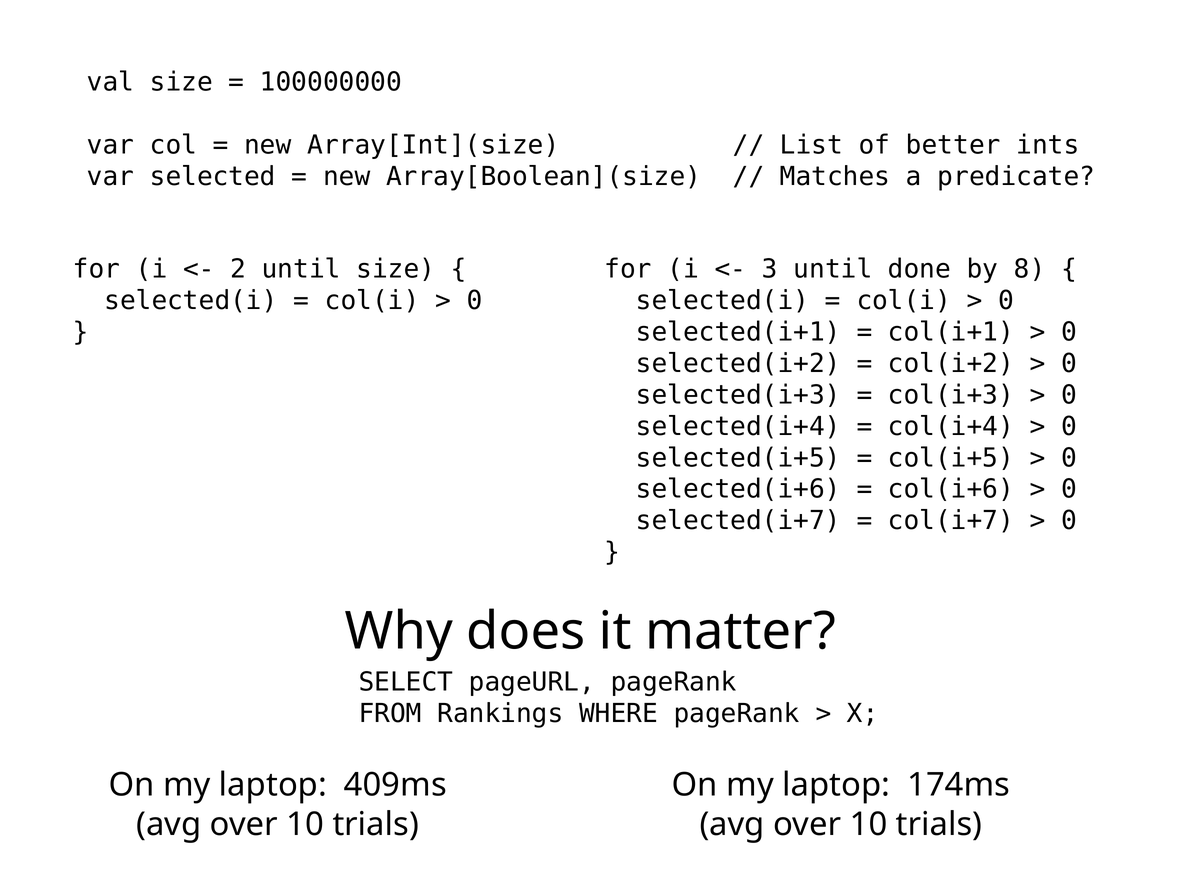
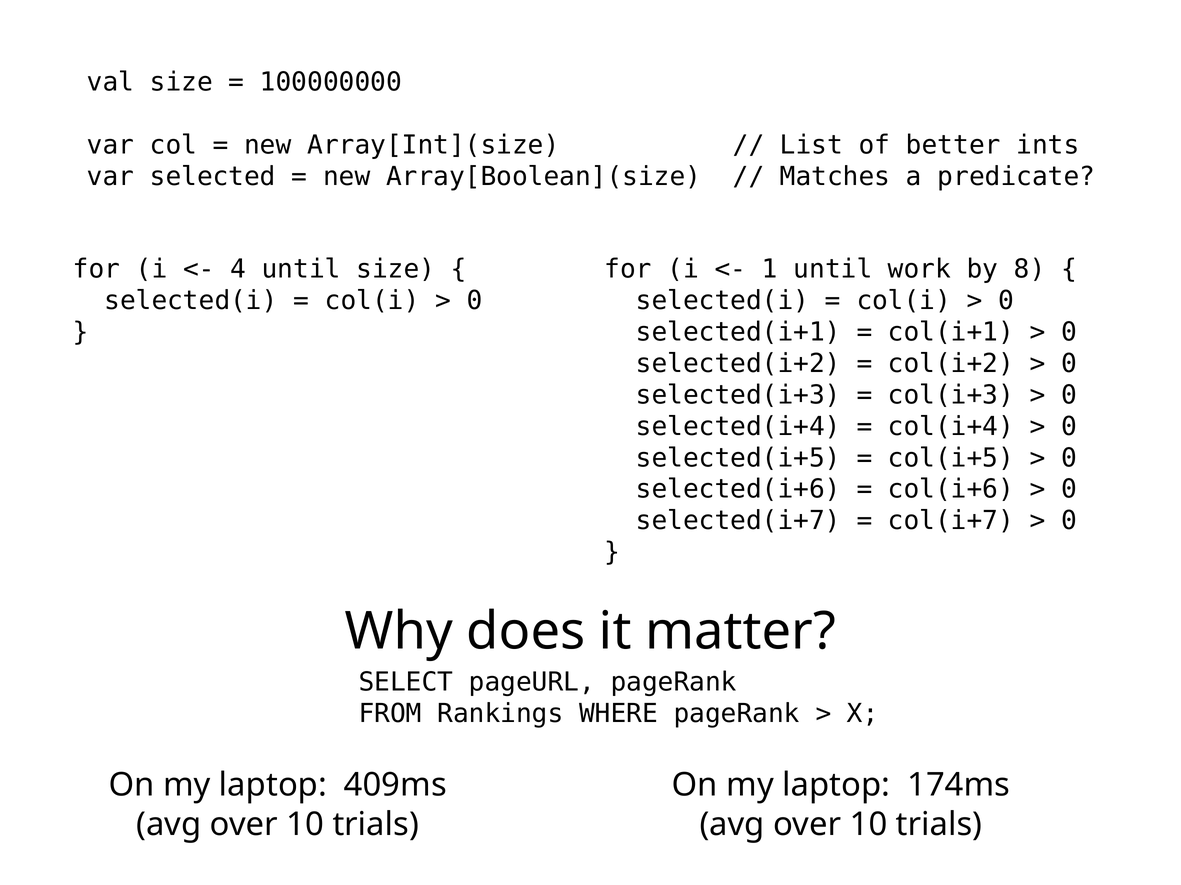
2: 2 -> 4 (238, 269)
3: 3 -> 1 (770, 269)
done: done -> work (919, 269)
